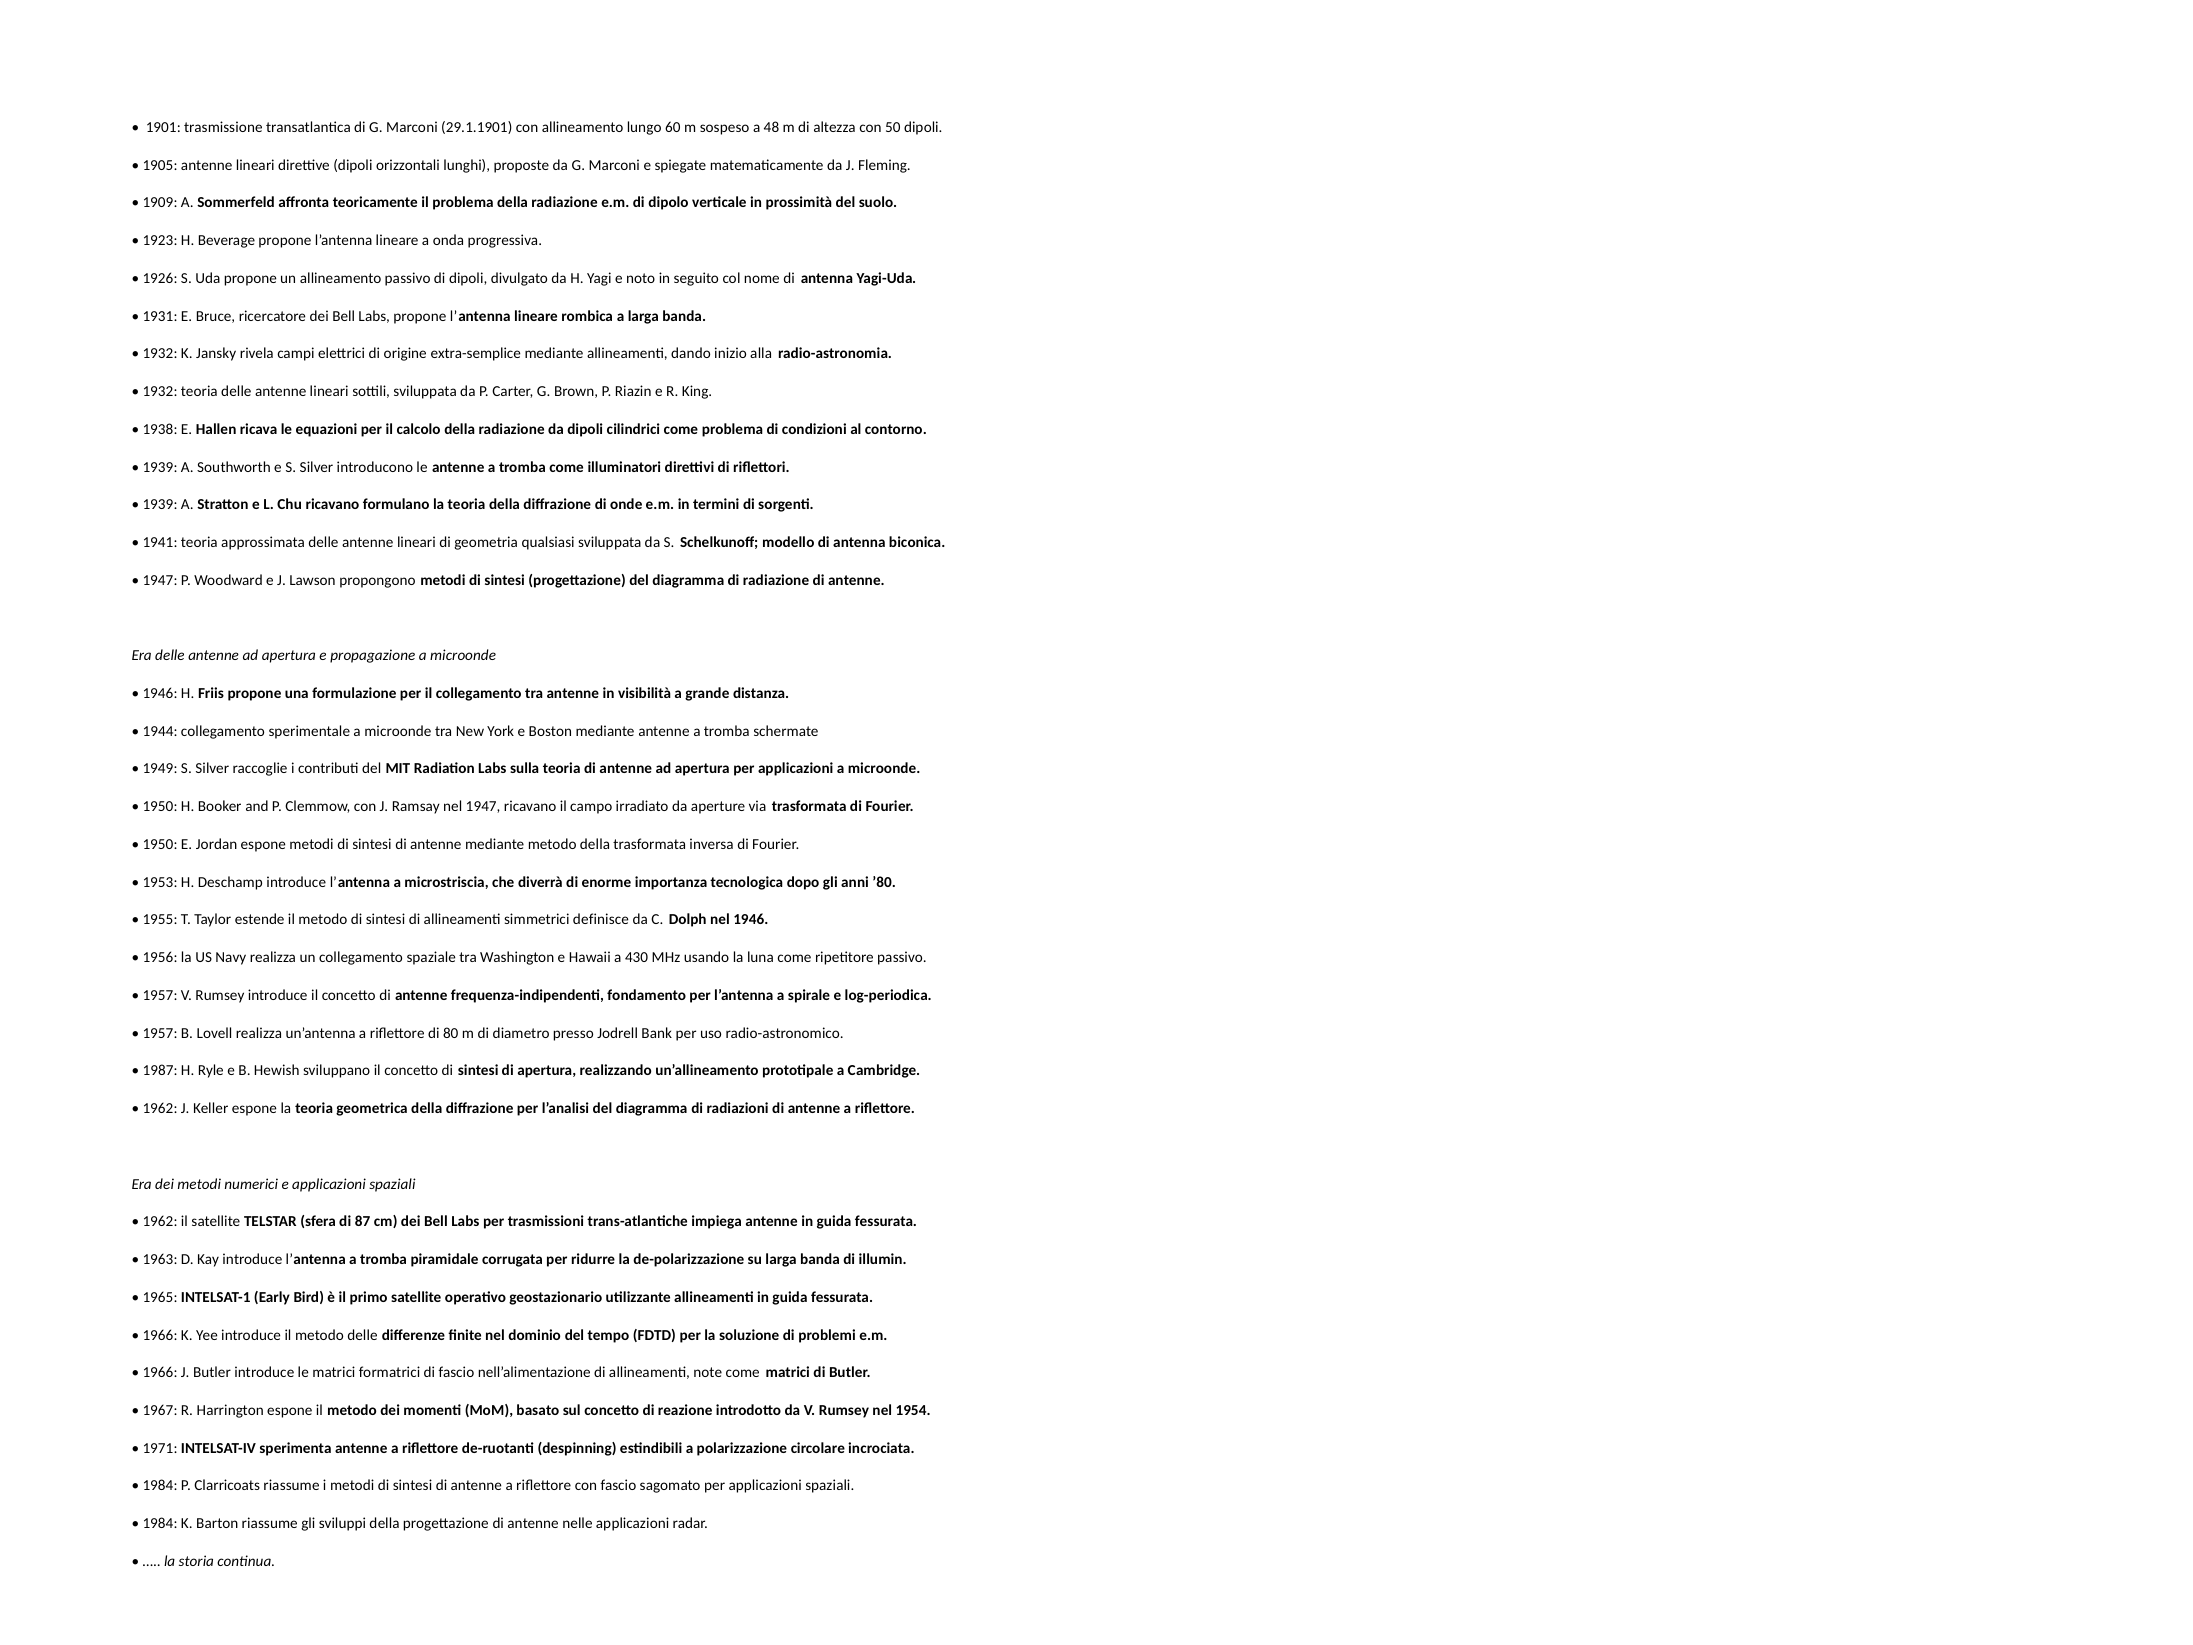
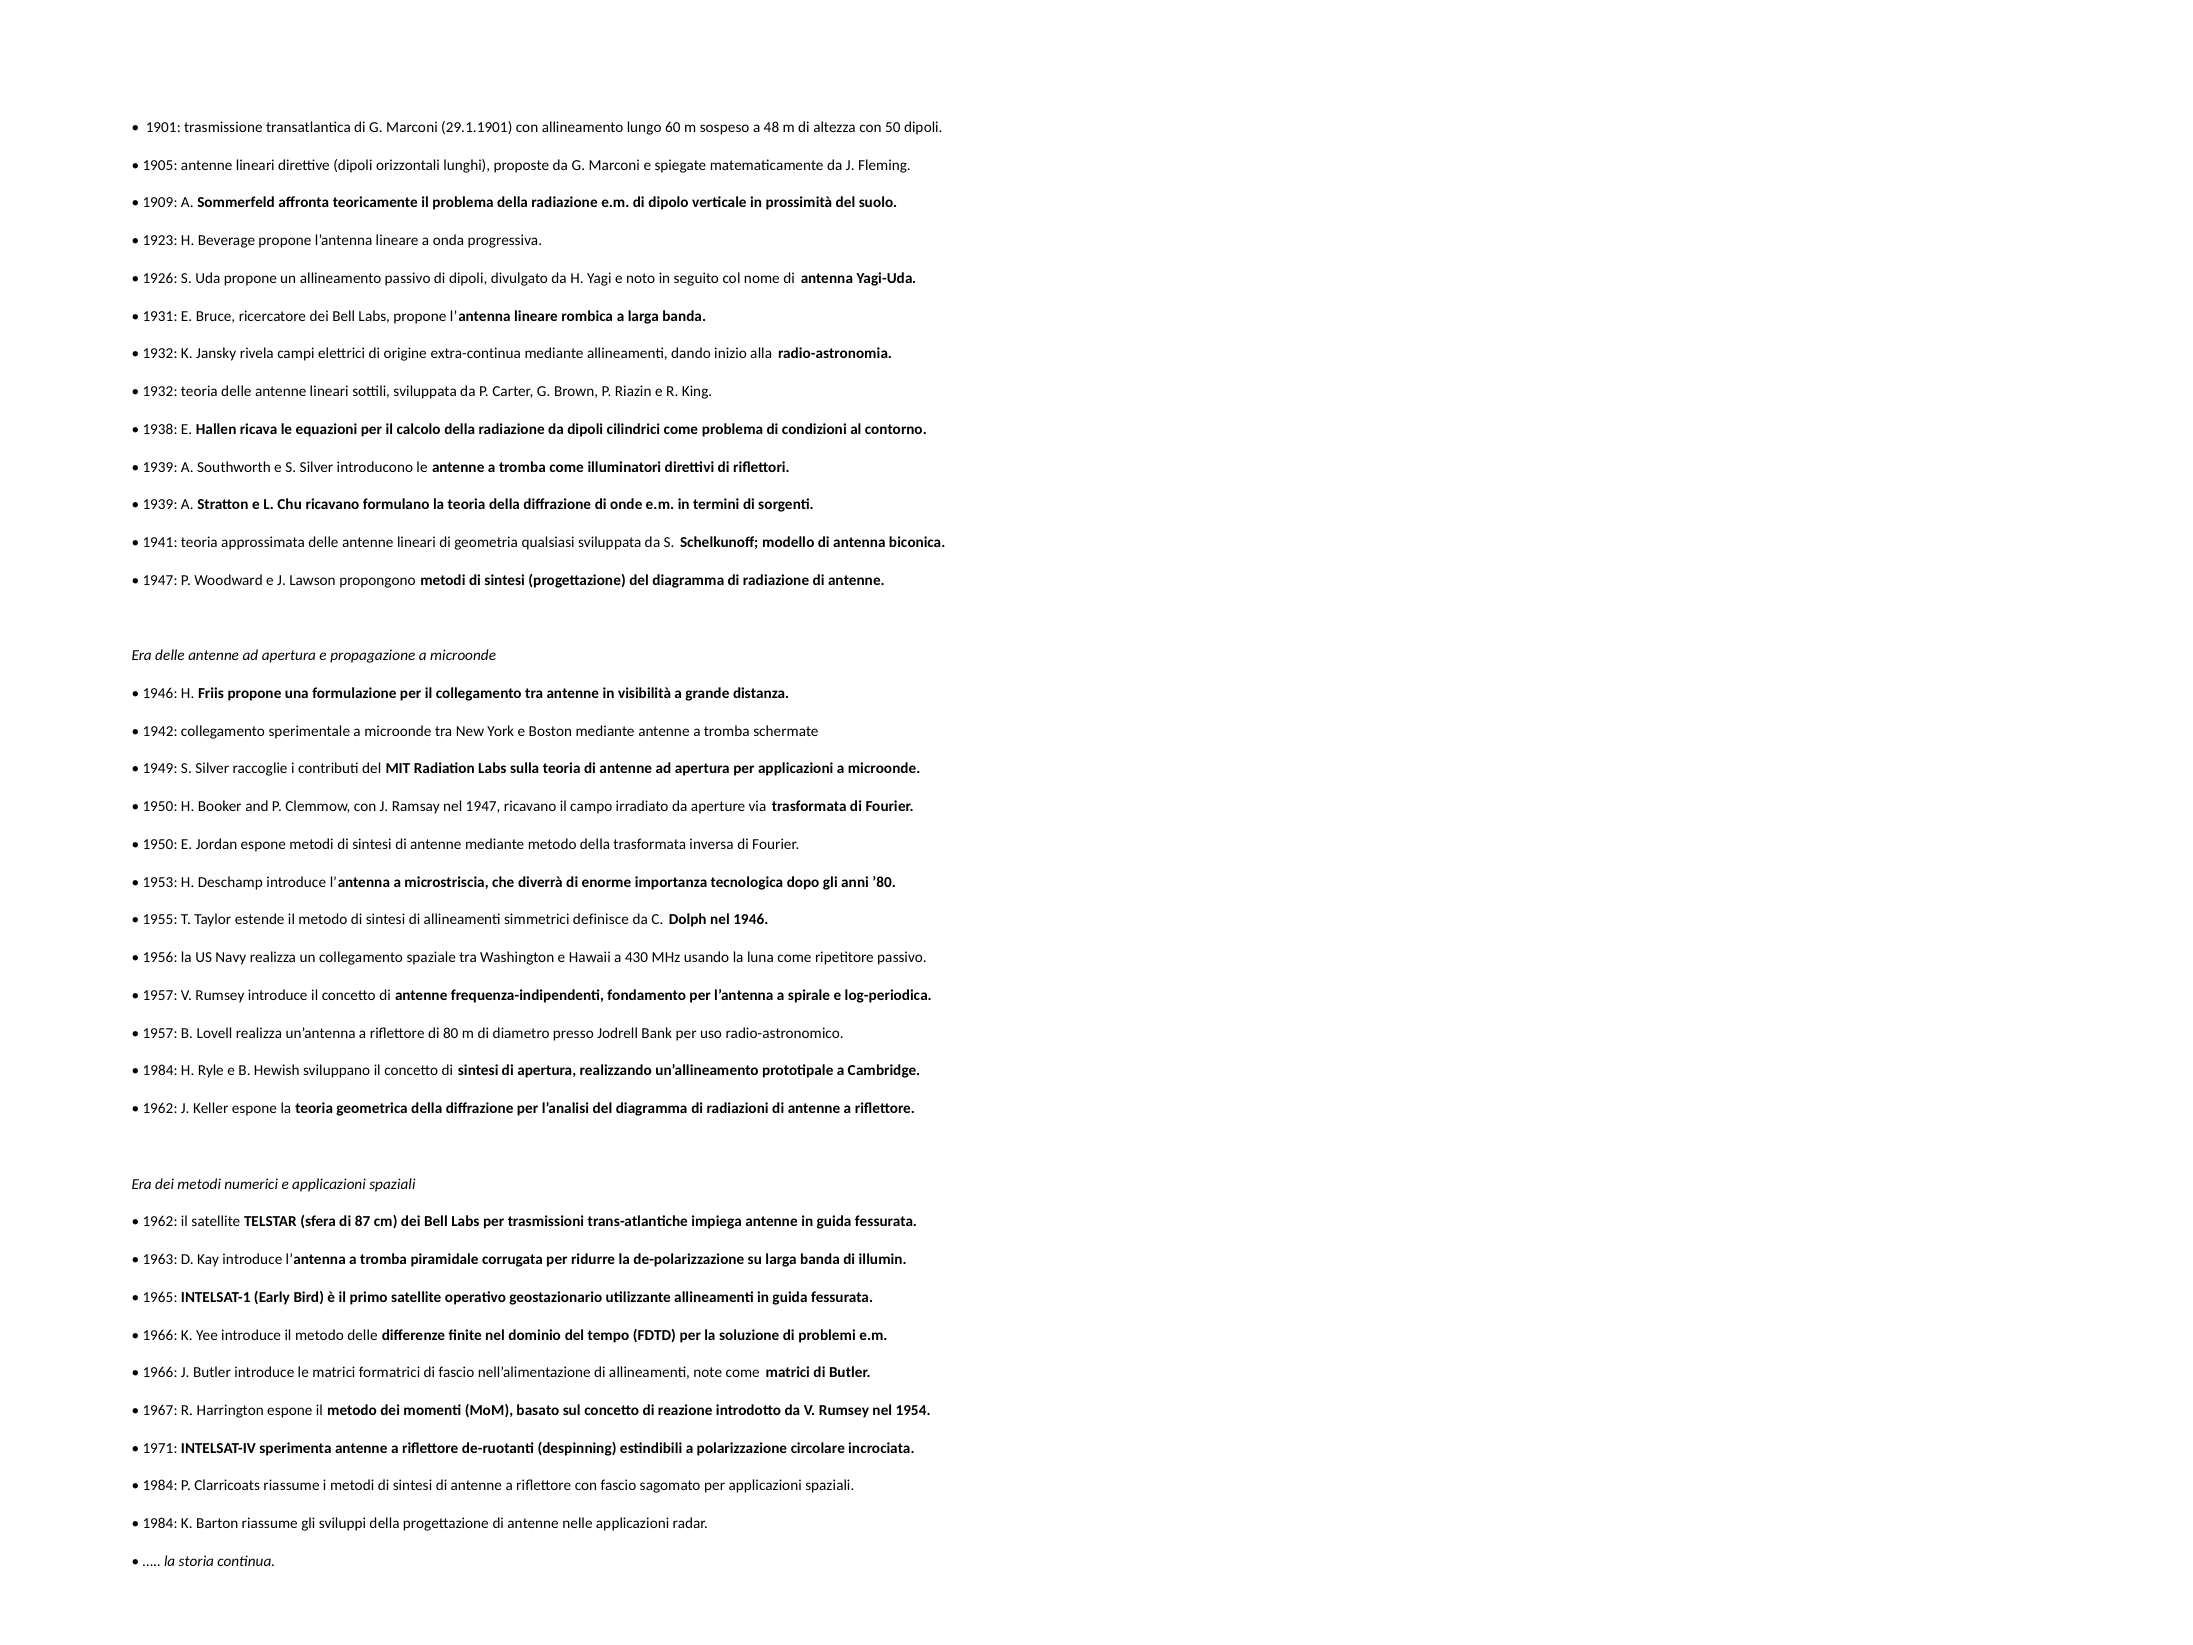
extra-semplice: extra-semplice -> extra-continua (476, 354)
1944: 1944 -> 1942 (160, 731)
1987: 1987 -> 1984 (160, 1071)
